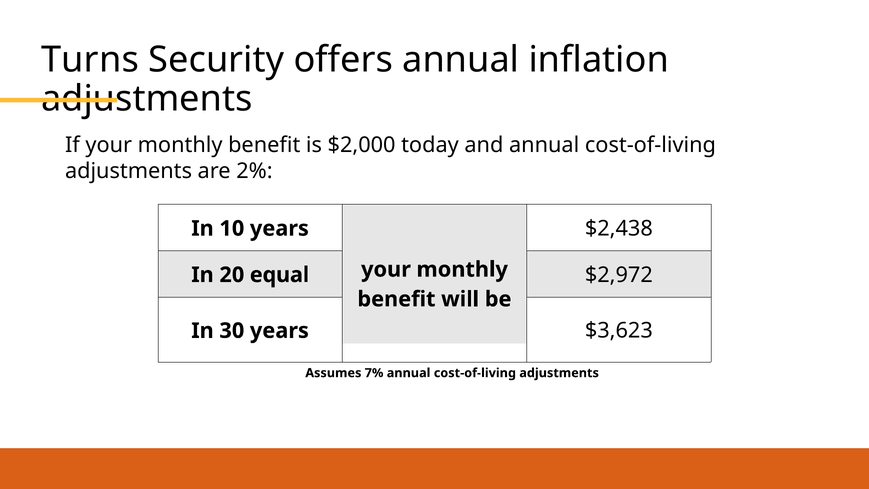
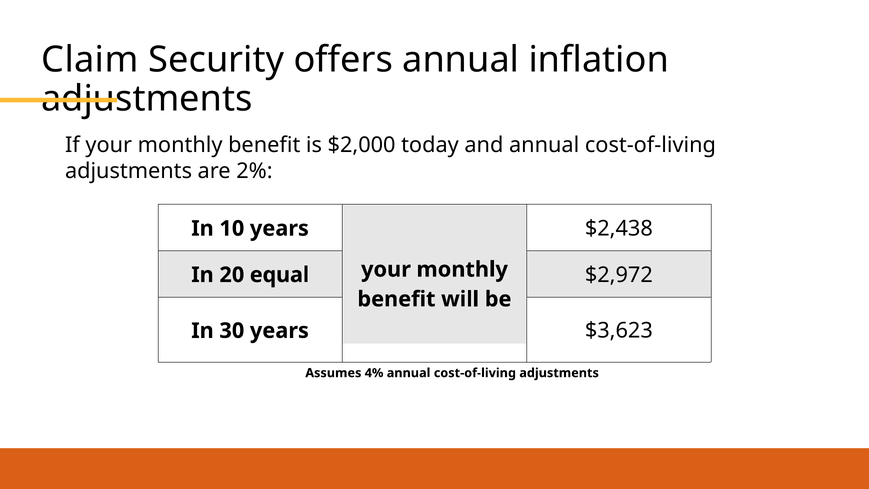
Turns: Turns -> Claim (90, 60)
7%: 7% -> 4% (374, 373)
